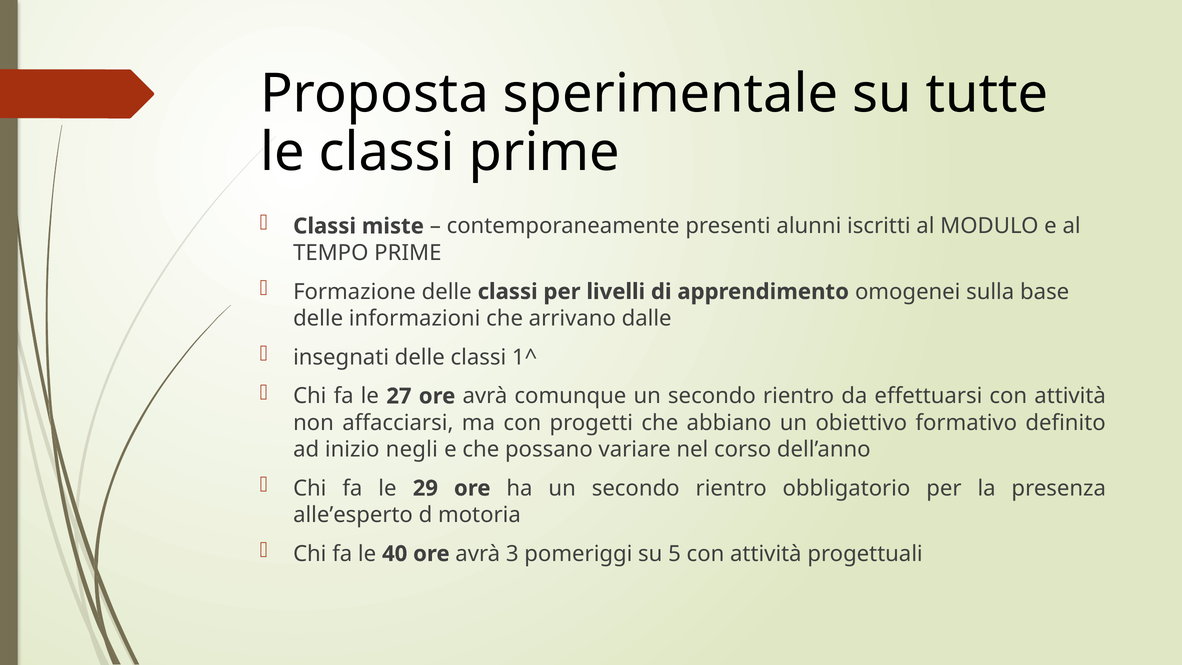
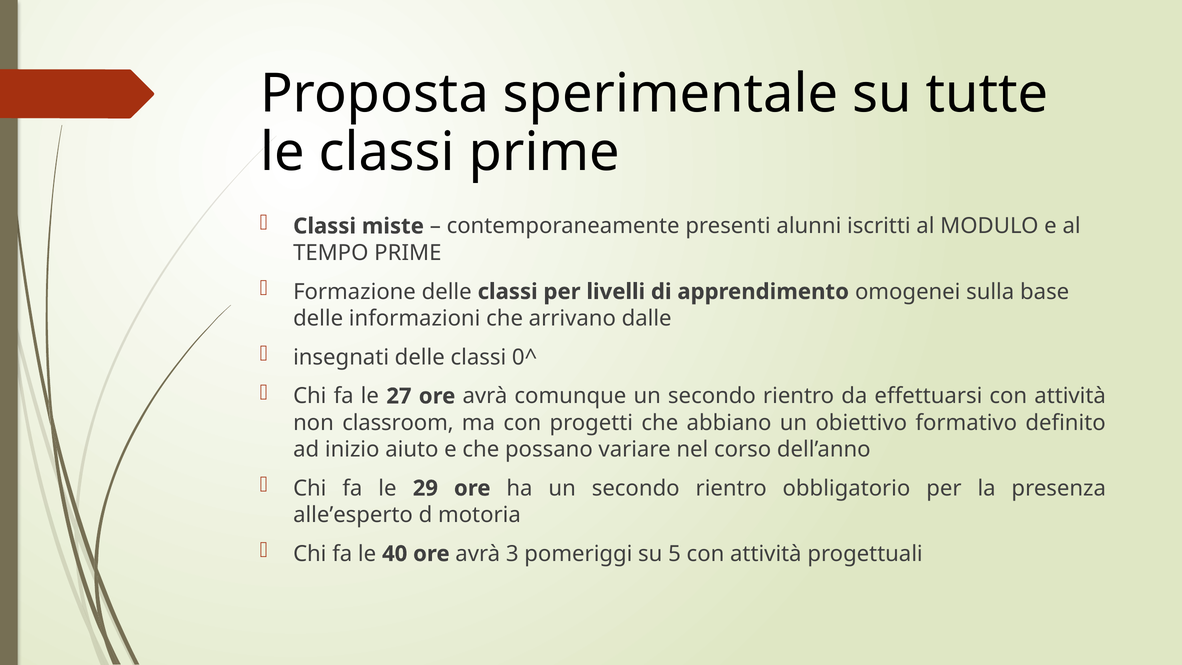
1^: 1^ -> 0^ (525, 357)
affacciarsi: affacciarsi -> classroom (398, 423)
negli: negli -> aiuto (412, 449)
